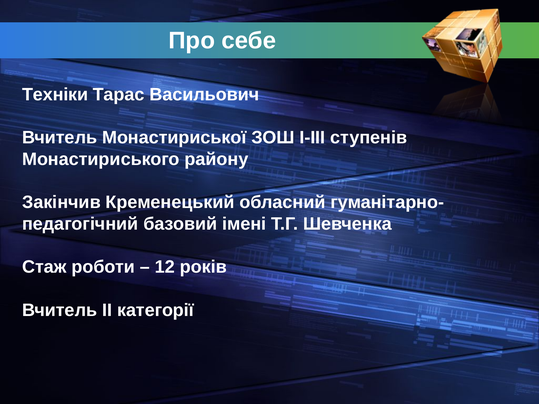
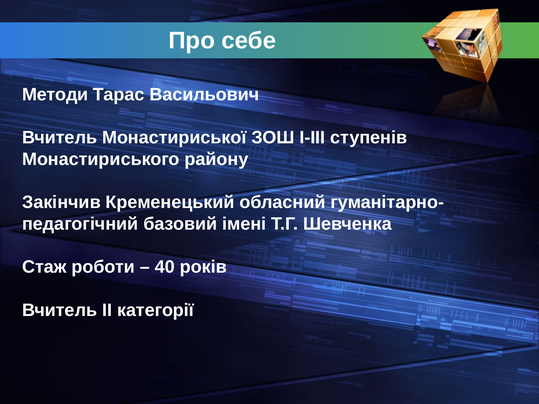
Техніки: Техніки -> Методи (55, 95)
12: 12 -> 40 (165, 267)
